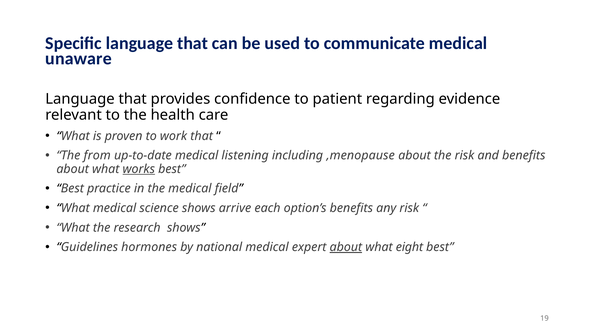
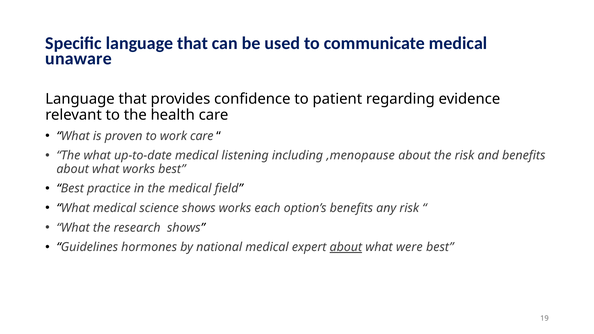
work that: that -> care (202, 136)
The from: from -> what (97, 156)
works underline: present -> none (139, 169)
shows arrive: arrive -> works (235, 208)
eight: eight -> were (409, 247)
